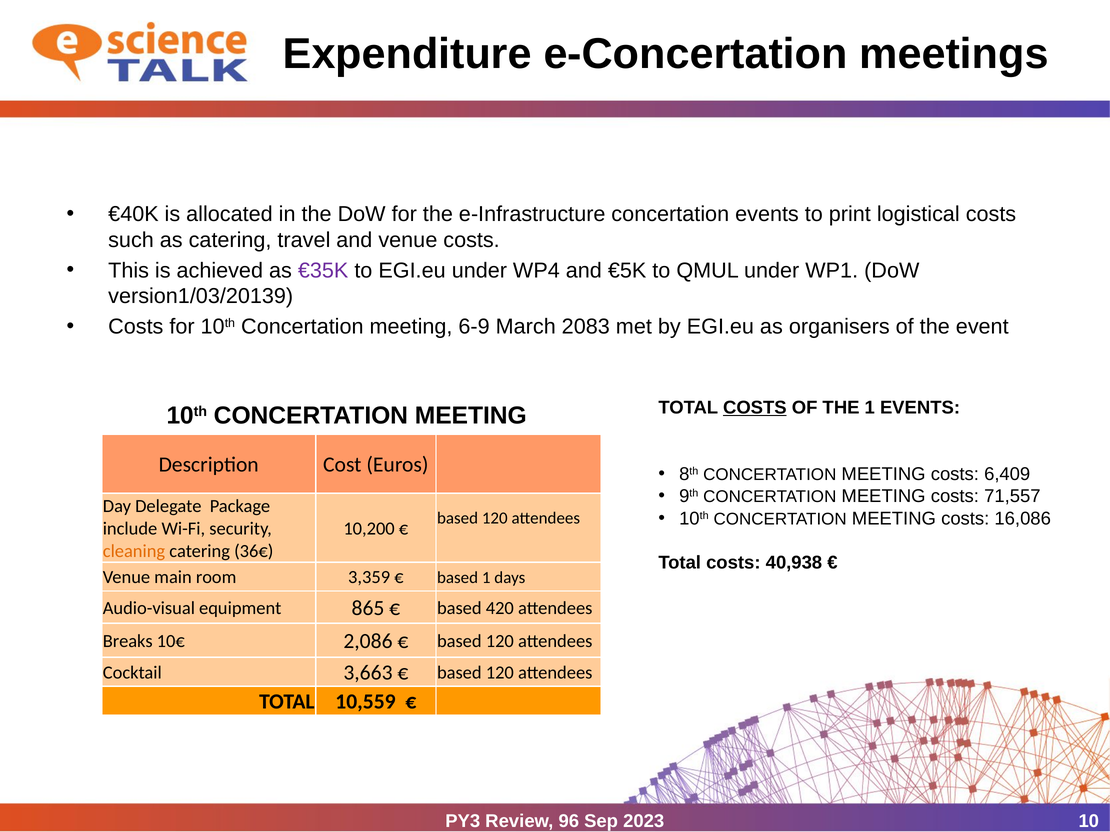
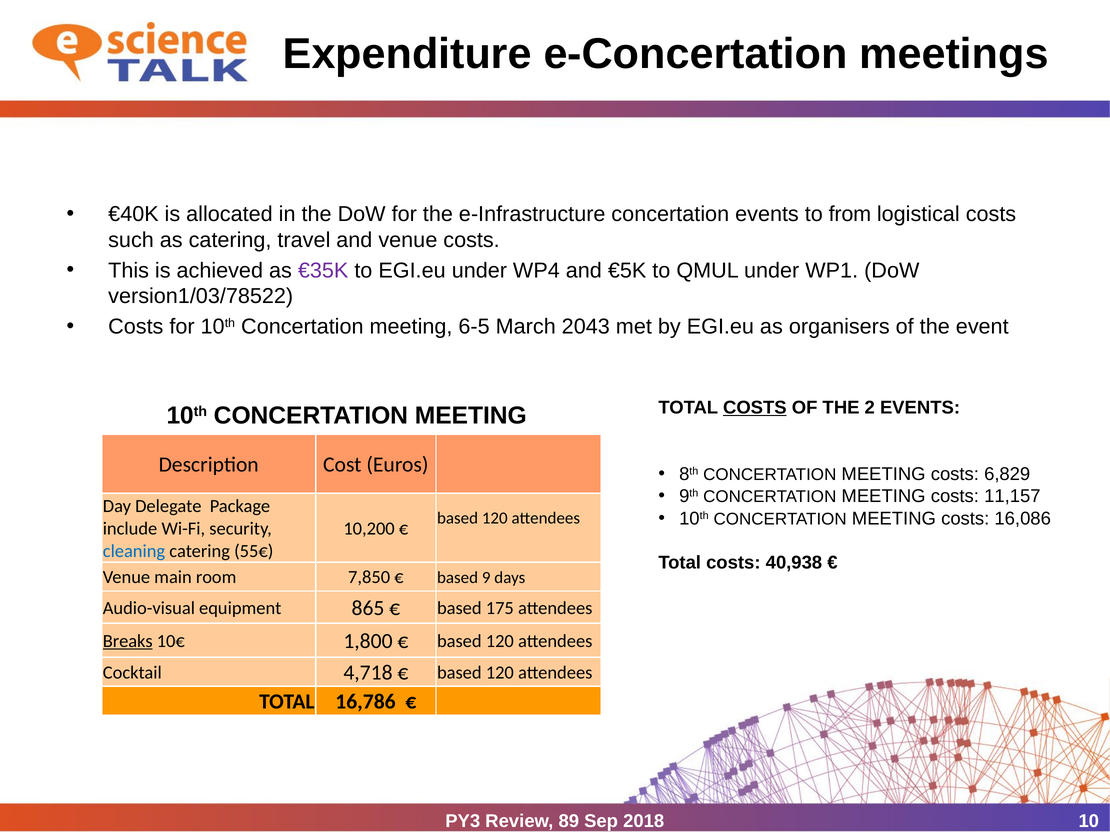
print: print -> from (850, 214)
version1/03/20139: version1/03/20139 -> version1/03/78522 (201, 297)
6-9: 6-9 -> 6-5 (474, 327)
2083: 2083 -> 2043 (586, 327)
THE 1: 1 -> 2 (870, 408)
6,409: 6,409 -> 6,829 (1007, 474)
71,557: 71,557 -> 11,157 (1012, 497)
cleaning colour: orange -> blue (134, 551)
36€: 36€ -> 55€ (254, 551)
3,359: 3,359 -> 7,850 (369, 578)
based 1: 1 -> 9 (486, 578)
420: 420 -> 175 (500, 608)
Breaks underline: none -> present (128, 641)
2,086: 2,086 -> 1,800 (368, 642)
3,663: 3,663 -> 4,718 (368, 673)
10,559: 10,559 -> 16,786 (365, 702)
96: 96 -> 89 (569, 821)
2023: 2023 -> 2018 (644, 821)
